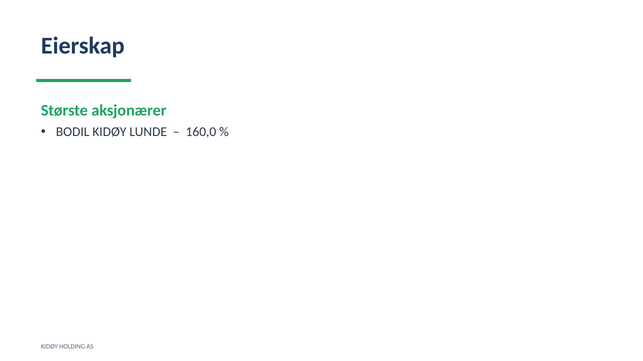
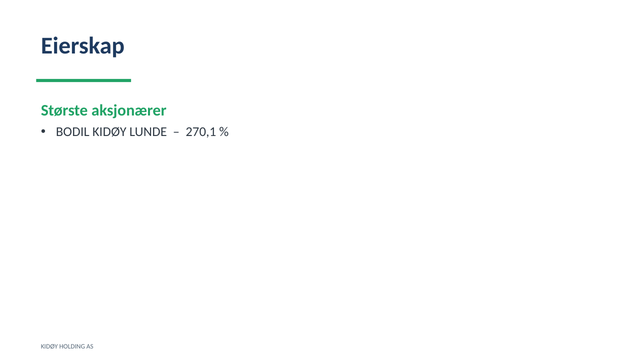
160,0: 160,0 -> 270,1 (201, 132)
